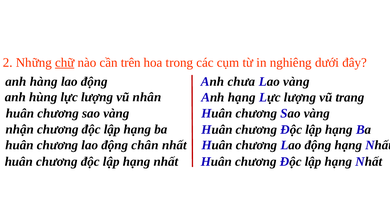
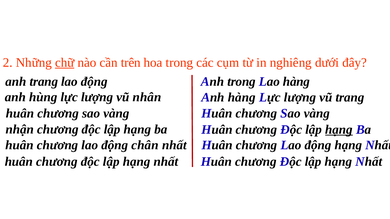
anh hàng: hàng -> trang (44, 82)
Anh chưa: chưa -> trong (242, 82)
Lao vàng: vàng -> hàng (296, 82)
Anh hạng: hạng -> hàng (242, 97)
hạng underline: none -> present (339, 130)
